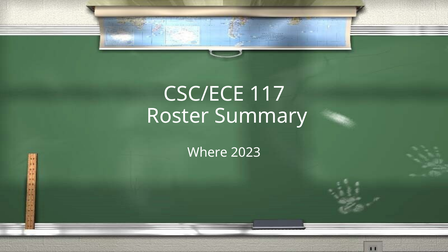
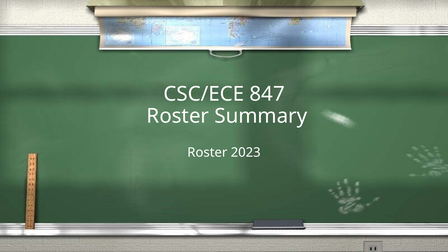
117: 117 -> 847 (267, 94)
Where: Where -> Roster (207, 152)
